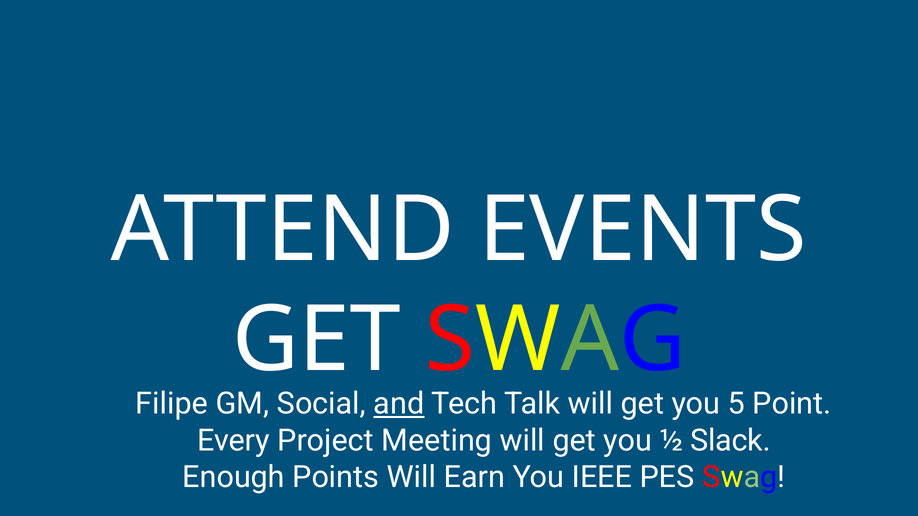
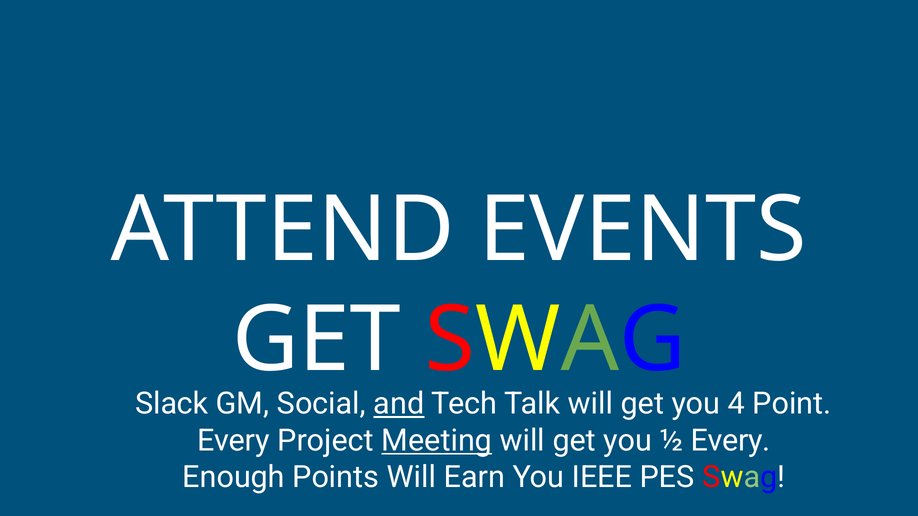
Filipe: Filipe -> Slack (172, 404)
5: 5 -> 4 (736, 404)
Meeting underline: none -> present (437, 441)
½ Slack: Slack -> Every (731, 441)
